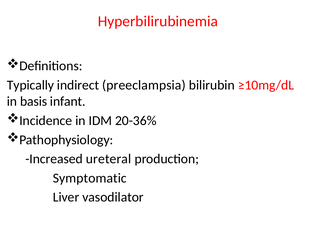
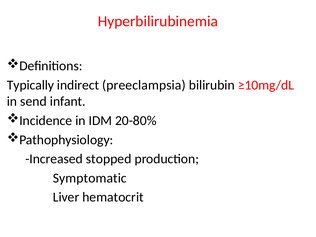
basis: basis -> send (34, 101)
20-36%: 20-36% -> 20-80% (136, 121)
ureteral: ureteral -> stopped (109, 159)
vasodilator: vasodilator -> hematocrit (113, 197)
